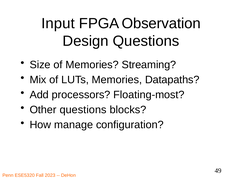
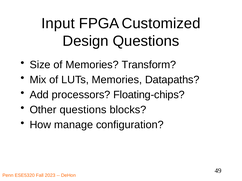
Observation: Observation -> Customized (161, 23)
Streaming: Streaming -> Transform (149, 65)
Floating-most: Floating-most -> Floating-chips (149, 95)
